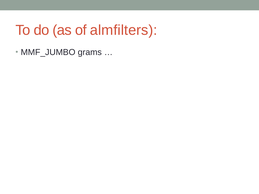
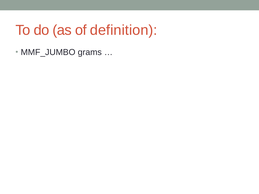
almfilters: almfilters -> definition (124, 30)
